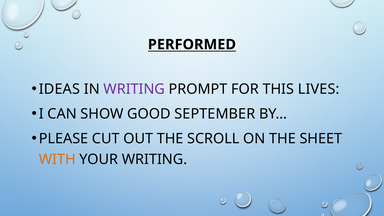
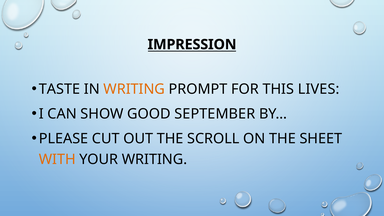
PERFORMED: PERFORMED -> IMPRESSION (192, 45)
IDEAS: IDEAS -> TASTE (59, 89)
WRITING colour: purple -> orange (134, 89)
